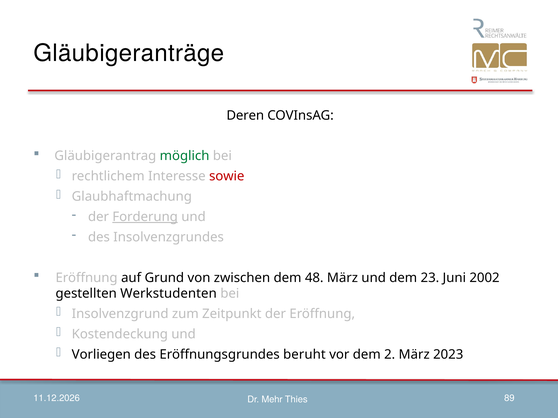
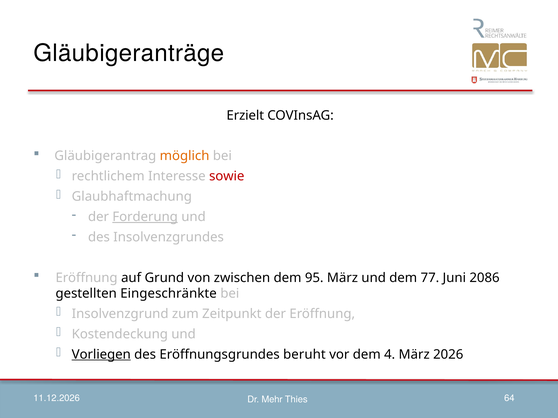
Deren: Deren -> Erzielt (245, 115)
möglich colour: green -> orange (185, 156)
48: 48 -> 95 (314, 278)
23: 23 -> 77 (430, 278)
2002: 2002 -> 2086 (485, 278)
Werkstudenten: Werkstudenten -> Eingeschränkte (169, 294)
Vorliegen underline: none -> present (101, 355)
2: 2 -> 4 (390, 355)
2023: 2023 -> 2026 (448, 355)
89: 89 -> 64 (509, 399)
